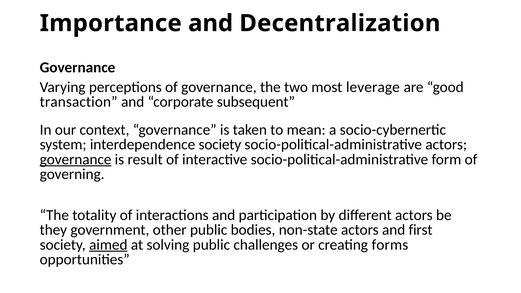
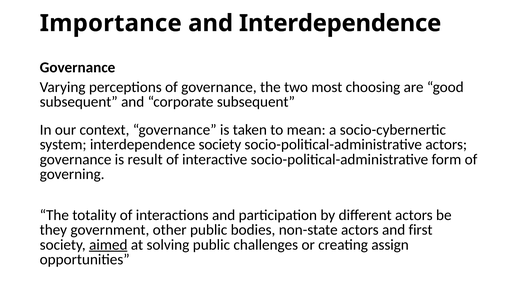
and Decentralization: Decentralization -> Interdependence (340, 23)
leverage: leverage -> choosing (373, 87)
transaction: transaction -> subsequent (79, 102)
governance underline: present -> none (76, 159)
forms: forms -> assign (390, 245)
